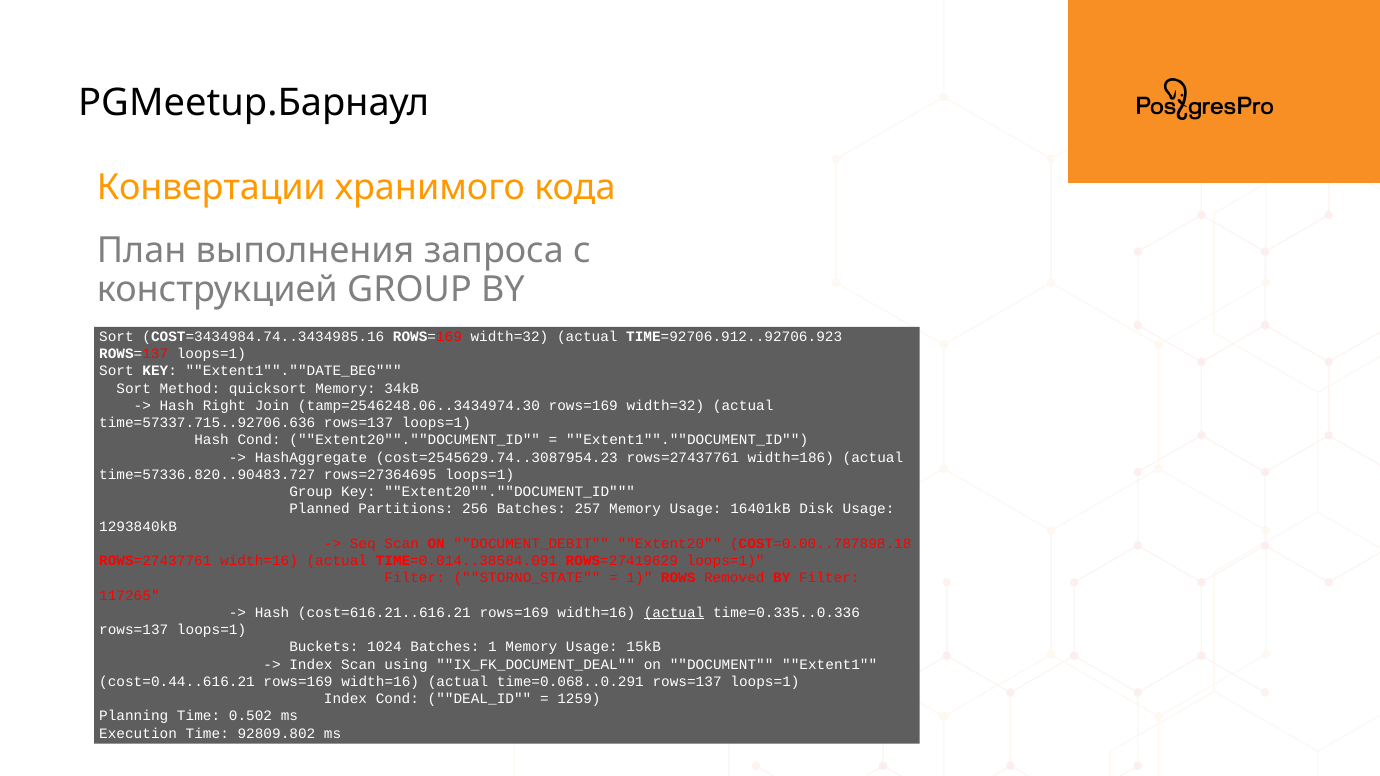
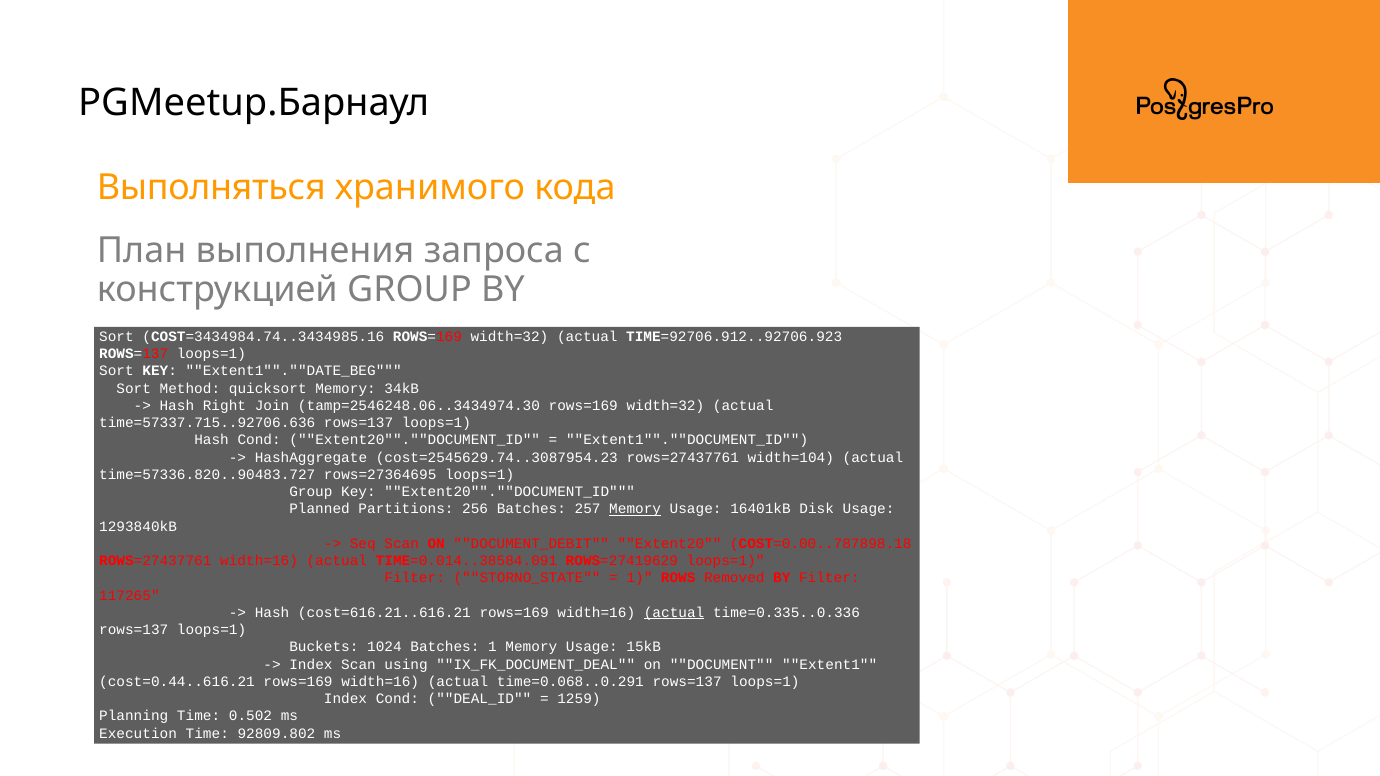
Конвертации: Конвертации -> Выполняться (211, 188)
width=186: width=186 -> width=104 (791, 458)
Memory underline: none -> present (635, 509)
